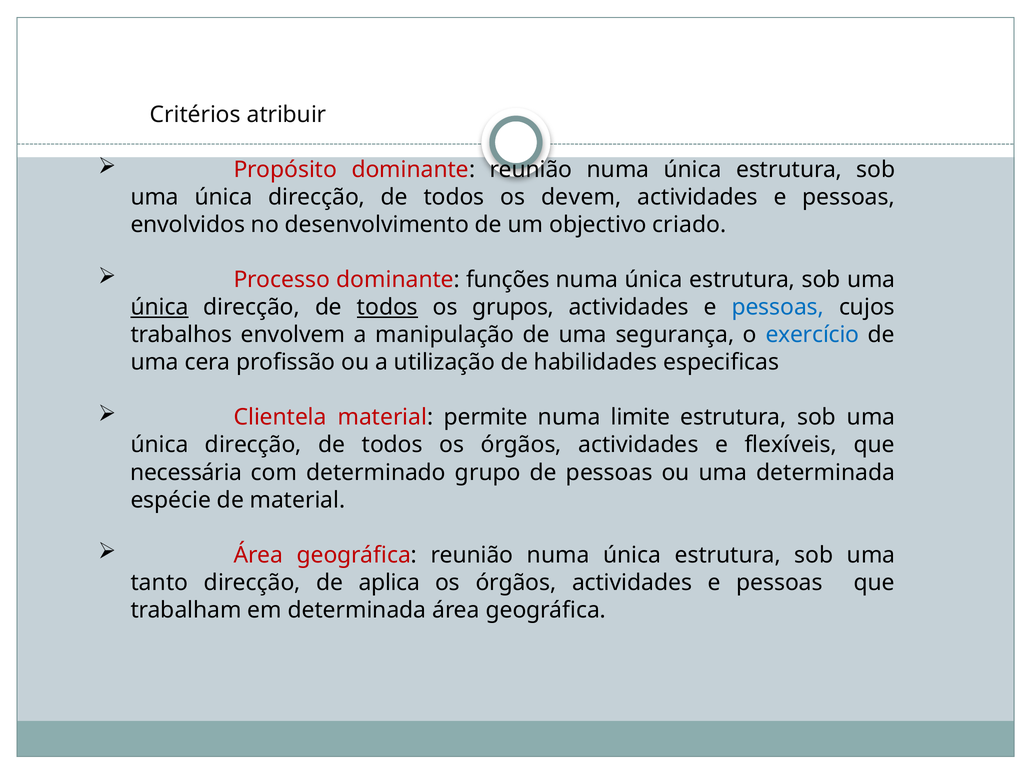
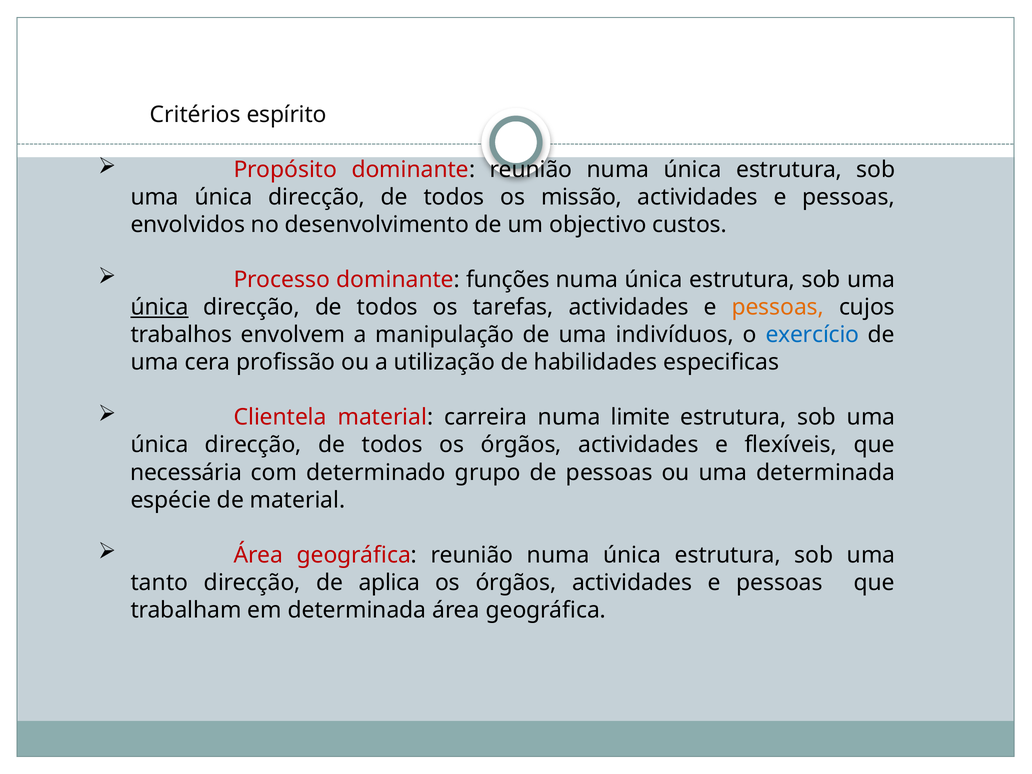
atribuir: atribuir -> espírito (287, 115)
devem: devem -> missão (582, 197)
criado: criado -> custos (690, 225)
todos underline: present -> none (387, 307)
grupos: grupos -> tarefas (513, 307)
pessoas colour: blue -> orange (778, 307)
segurança: segurança -> indivíduos (675, 335)
permite: permite -> carreira (486, 417)
